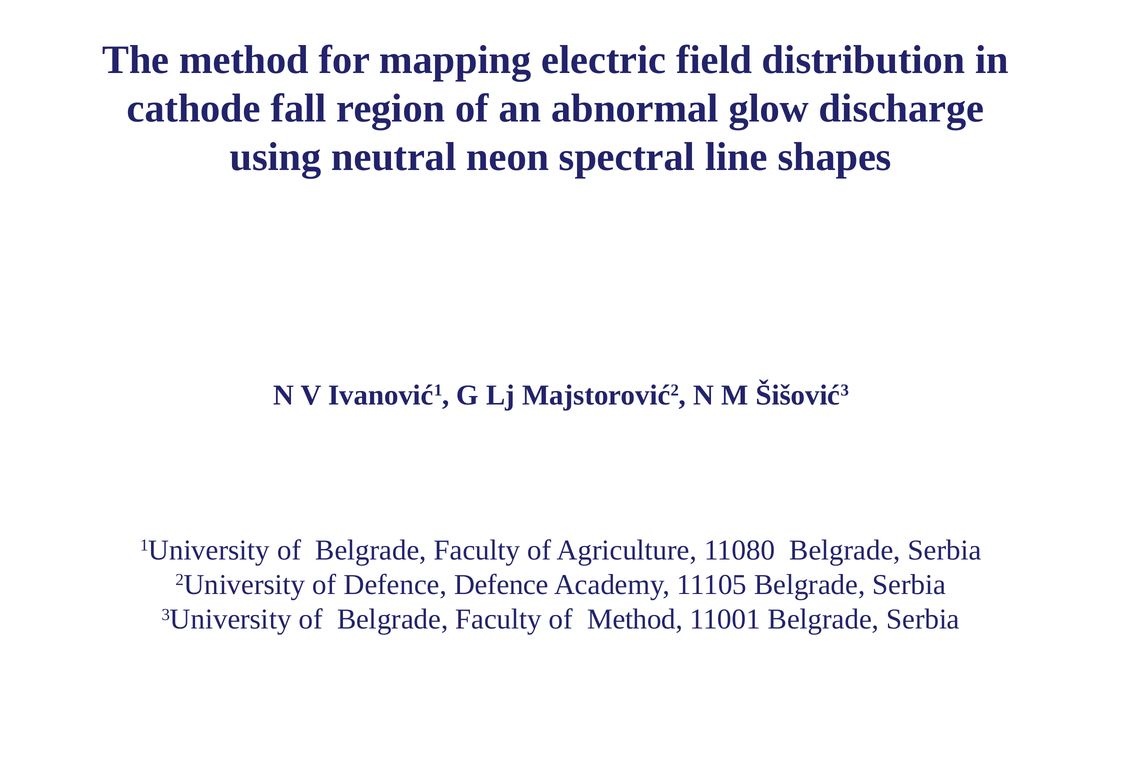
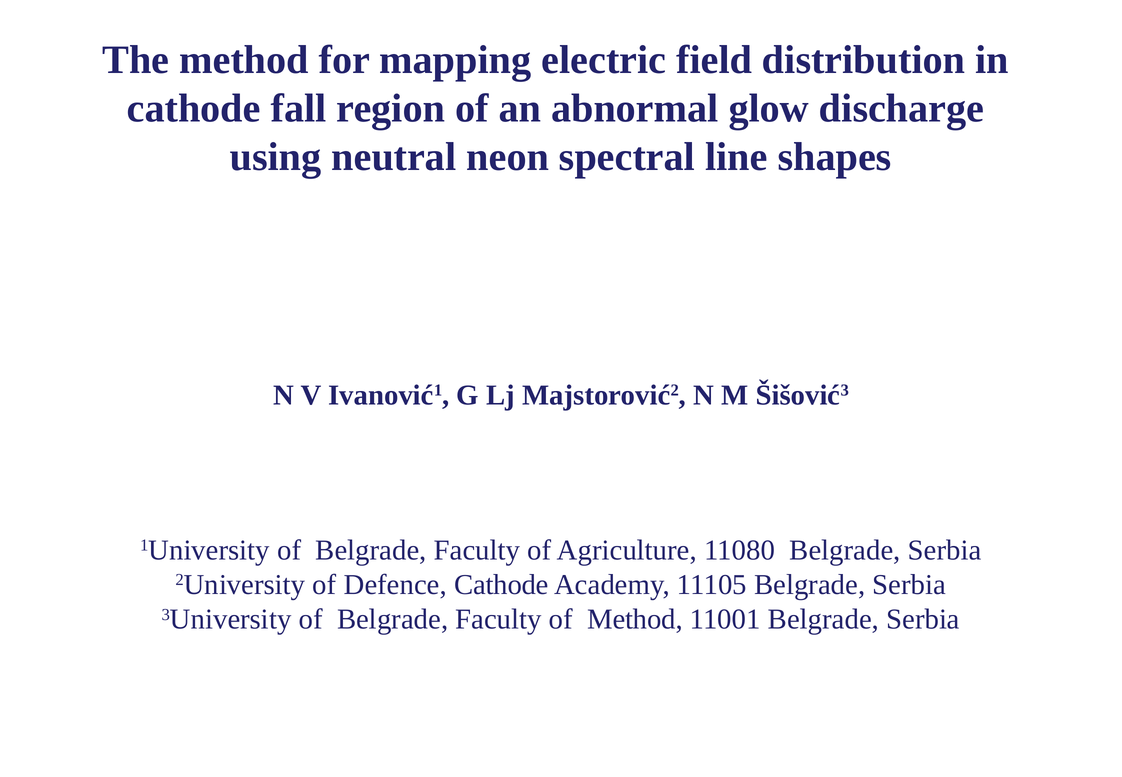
Defence Defence: Defence -> Cathode (501, 584)
